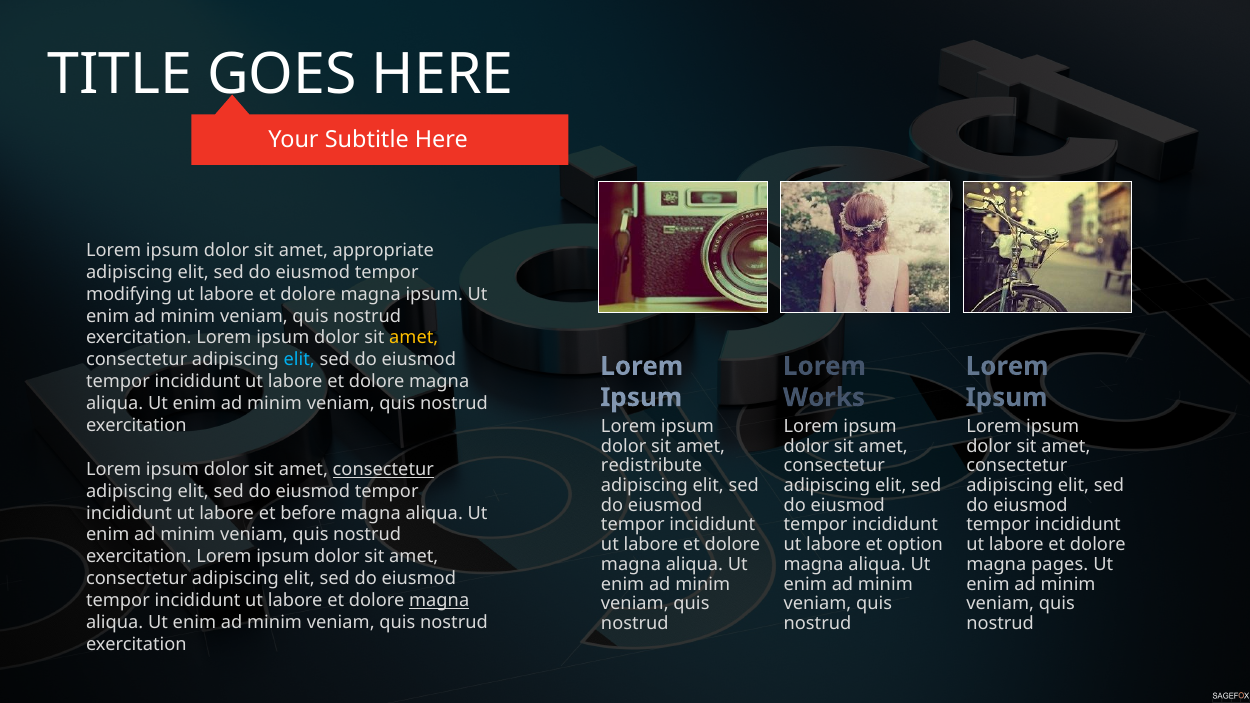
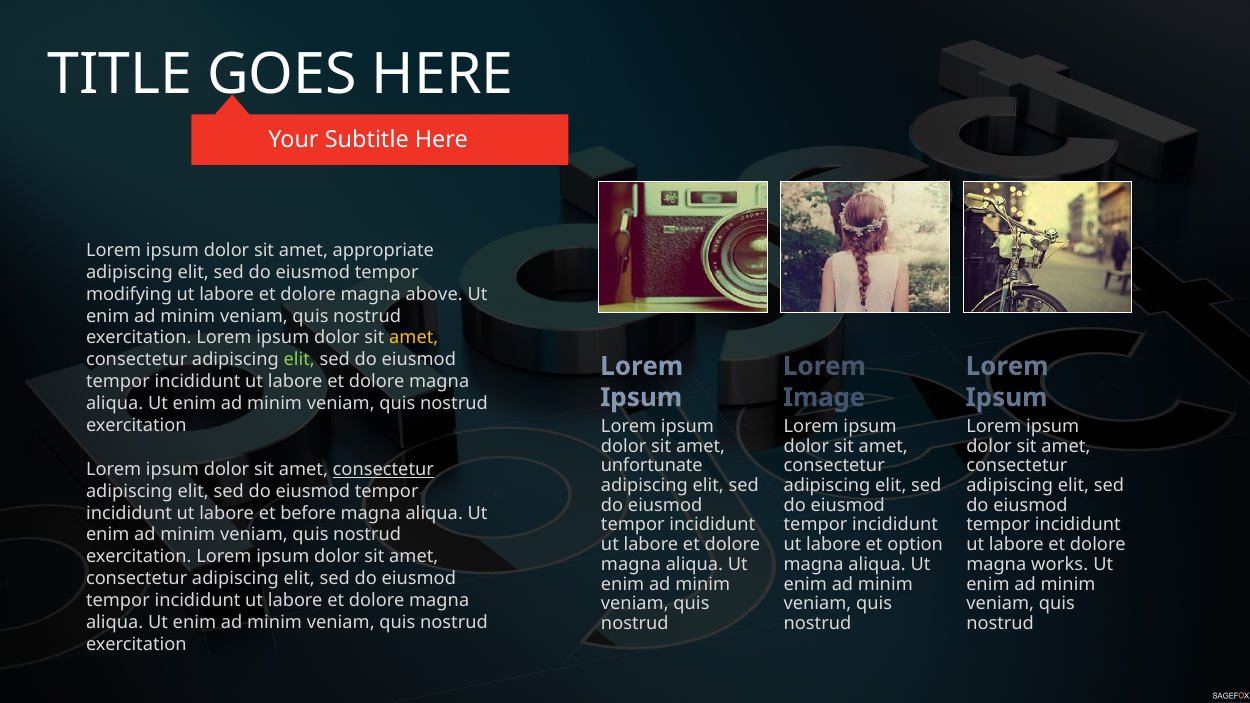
magna ipsum: ipsum -> above (434, 294)
elit colour: light blue -> light green (299, 360)
Works: Works -> Image (824, 398)
redistribute: redistribute -> unfortunate (652, 466)
pages: pages -> works (1060, 564)
magna underline: present -> none (439, 601)
